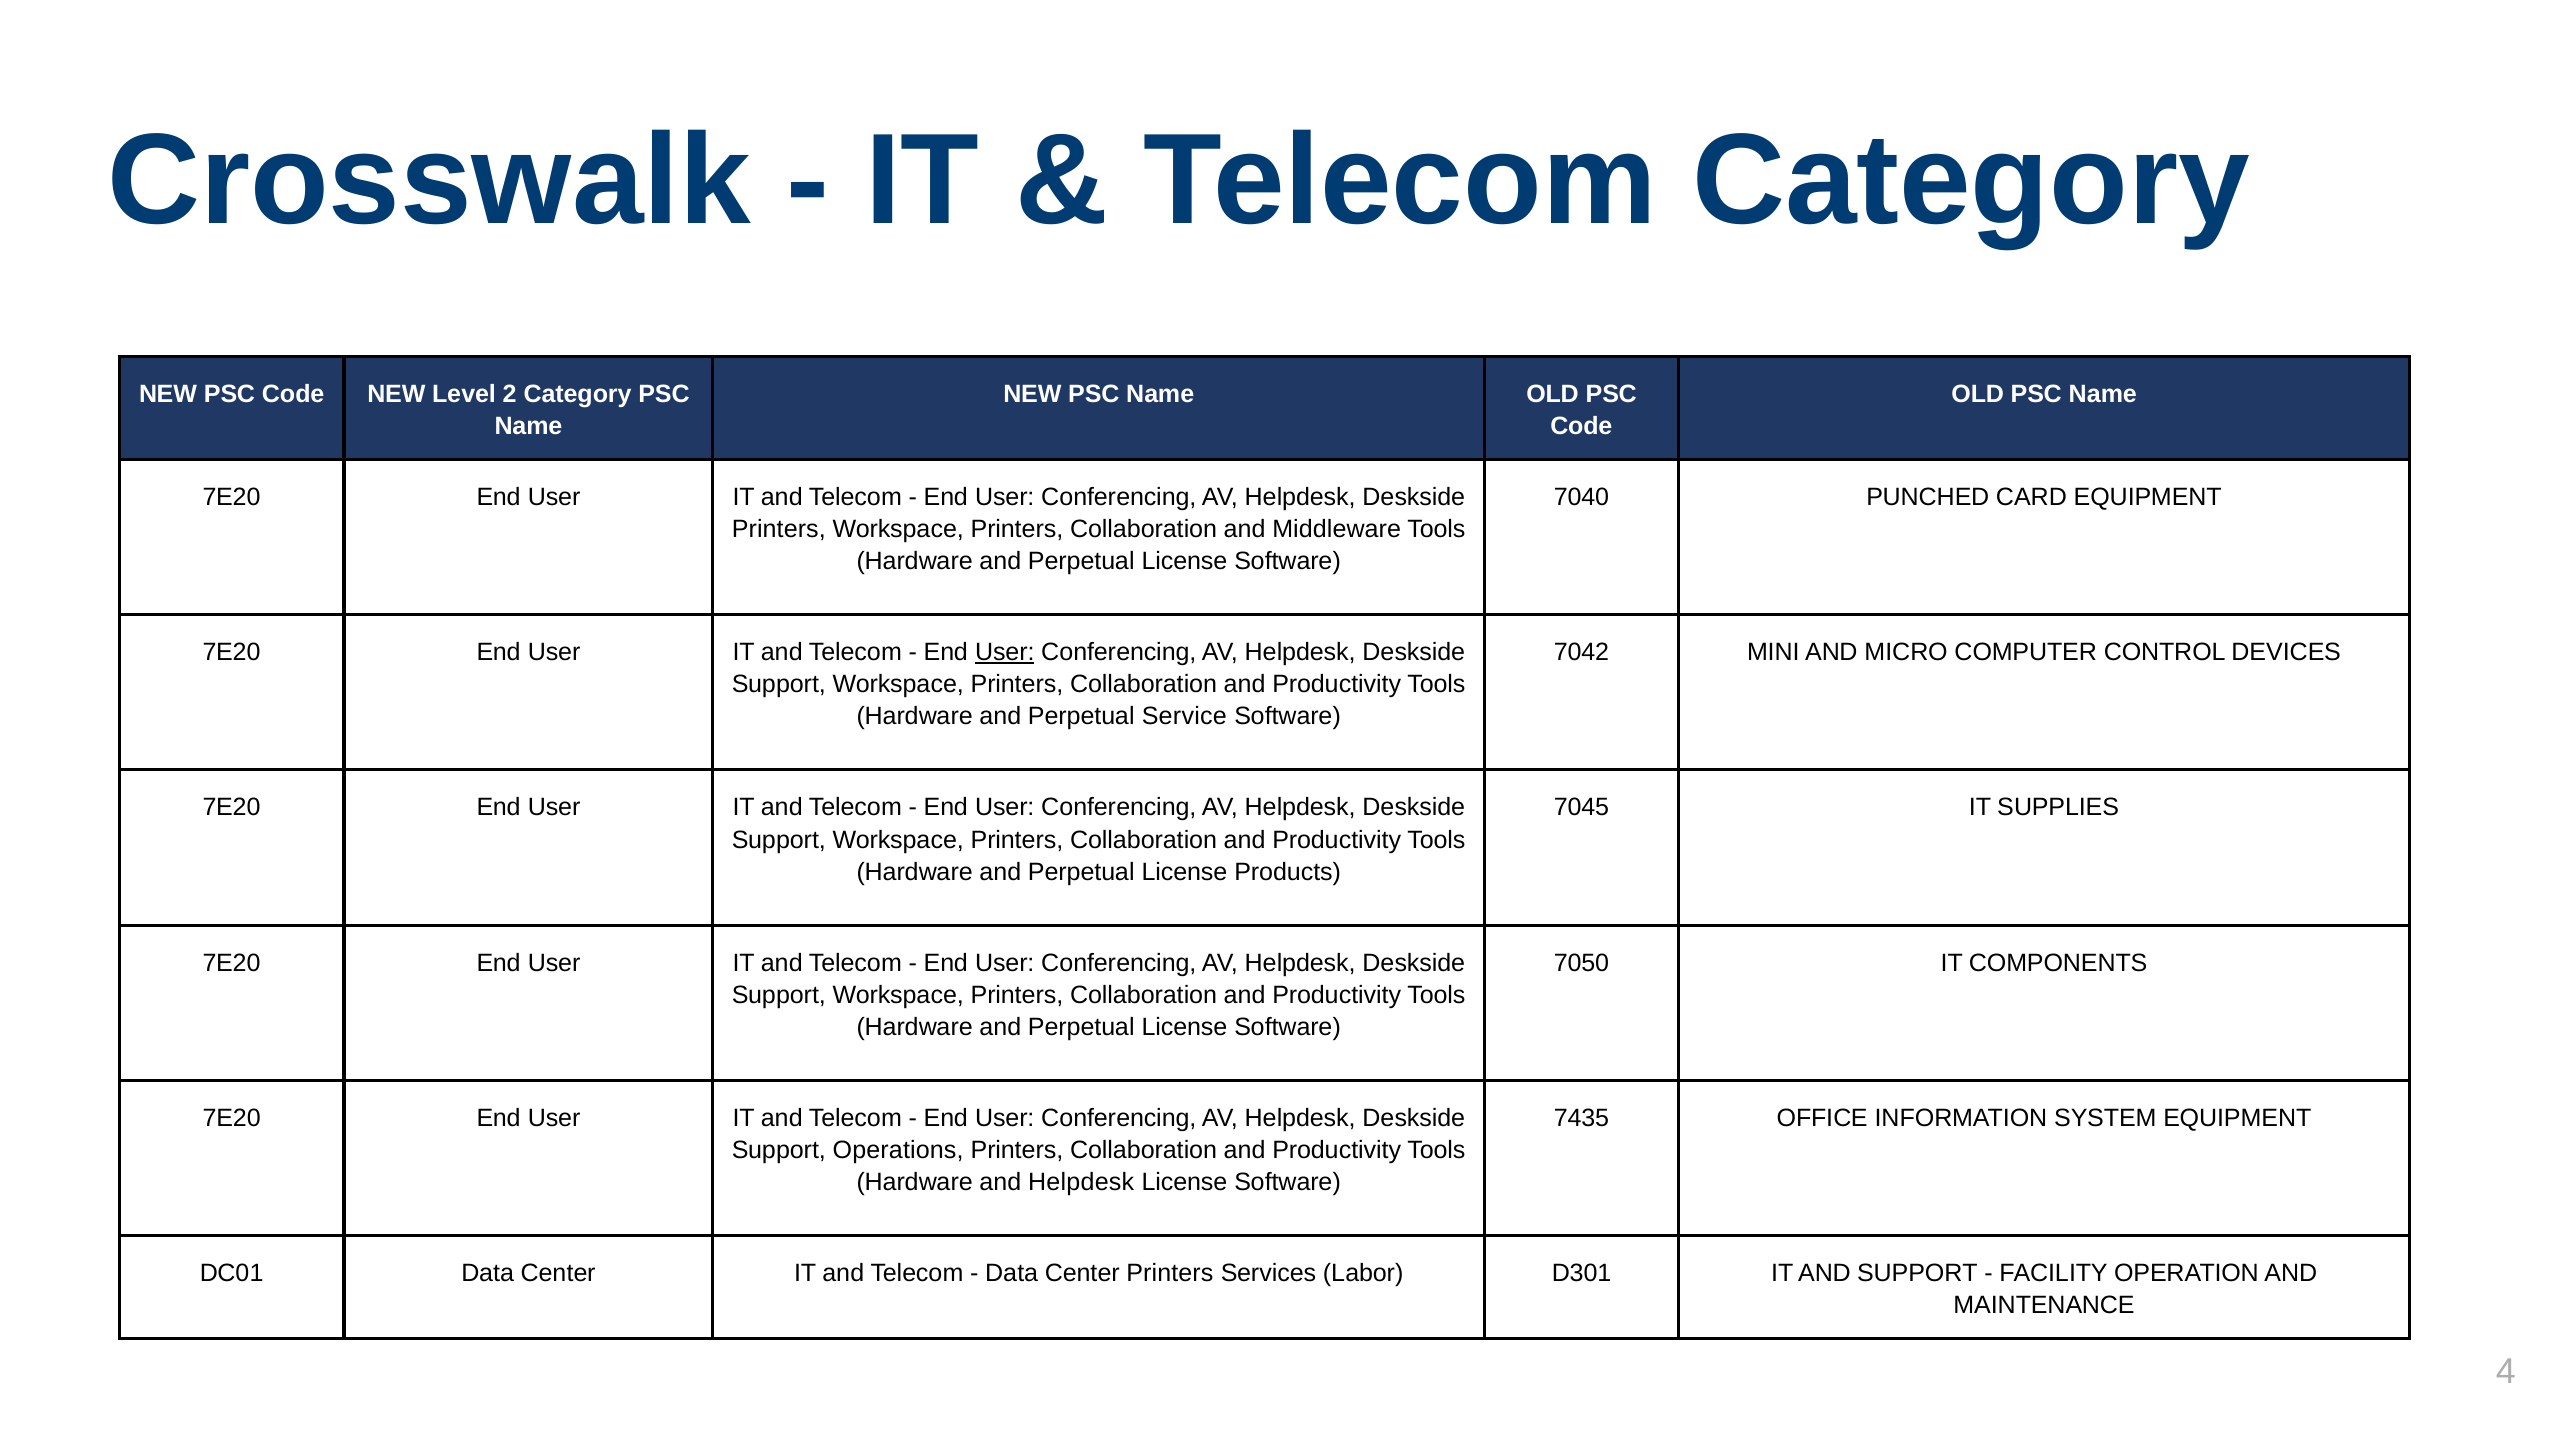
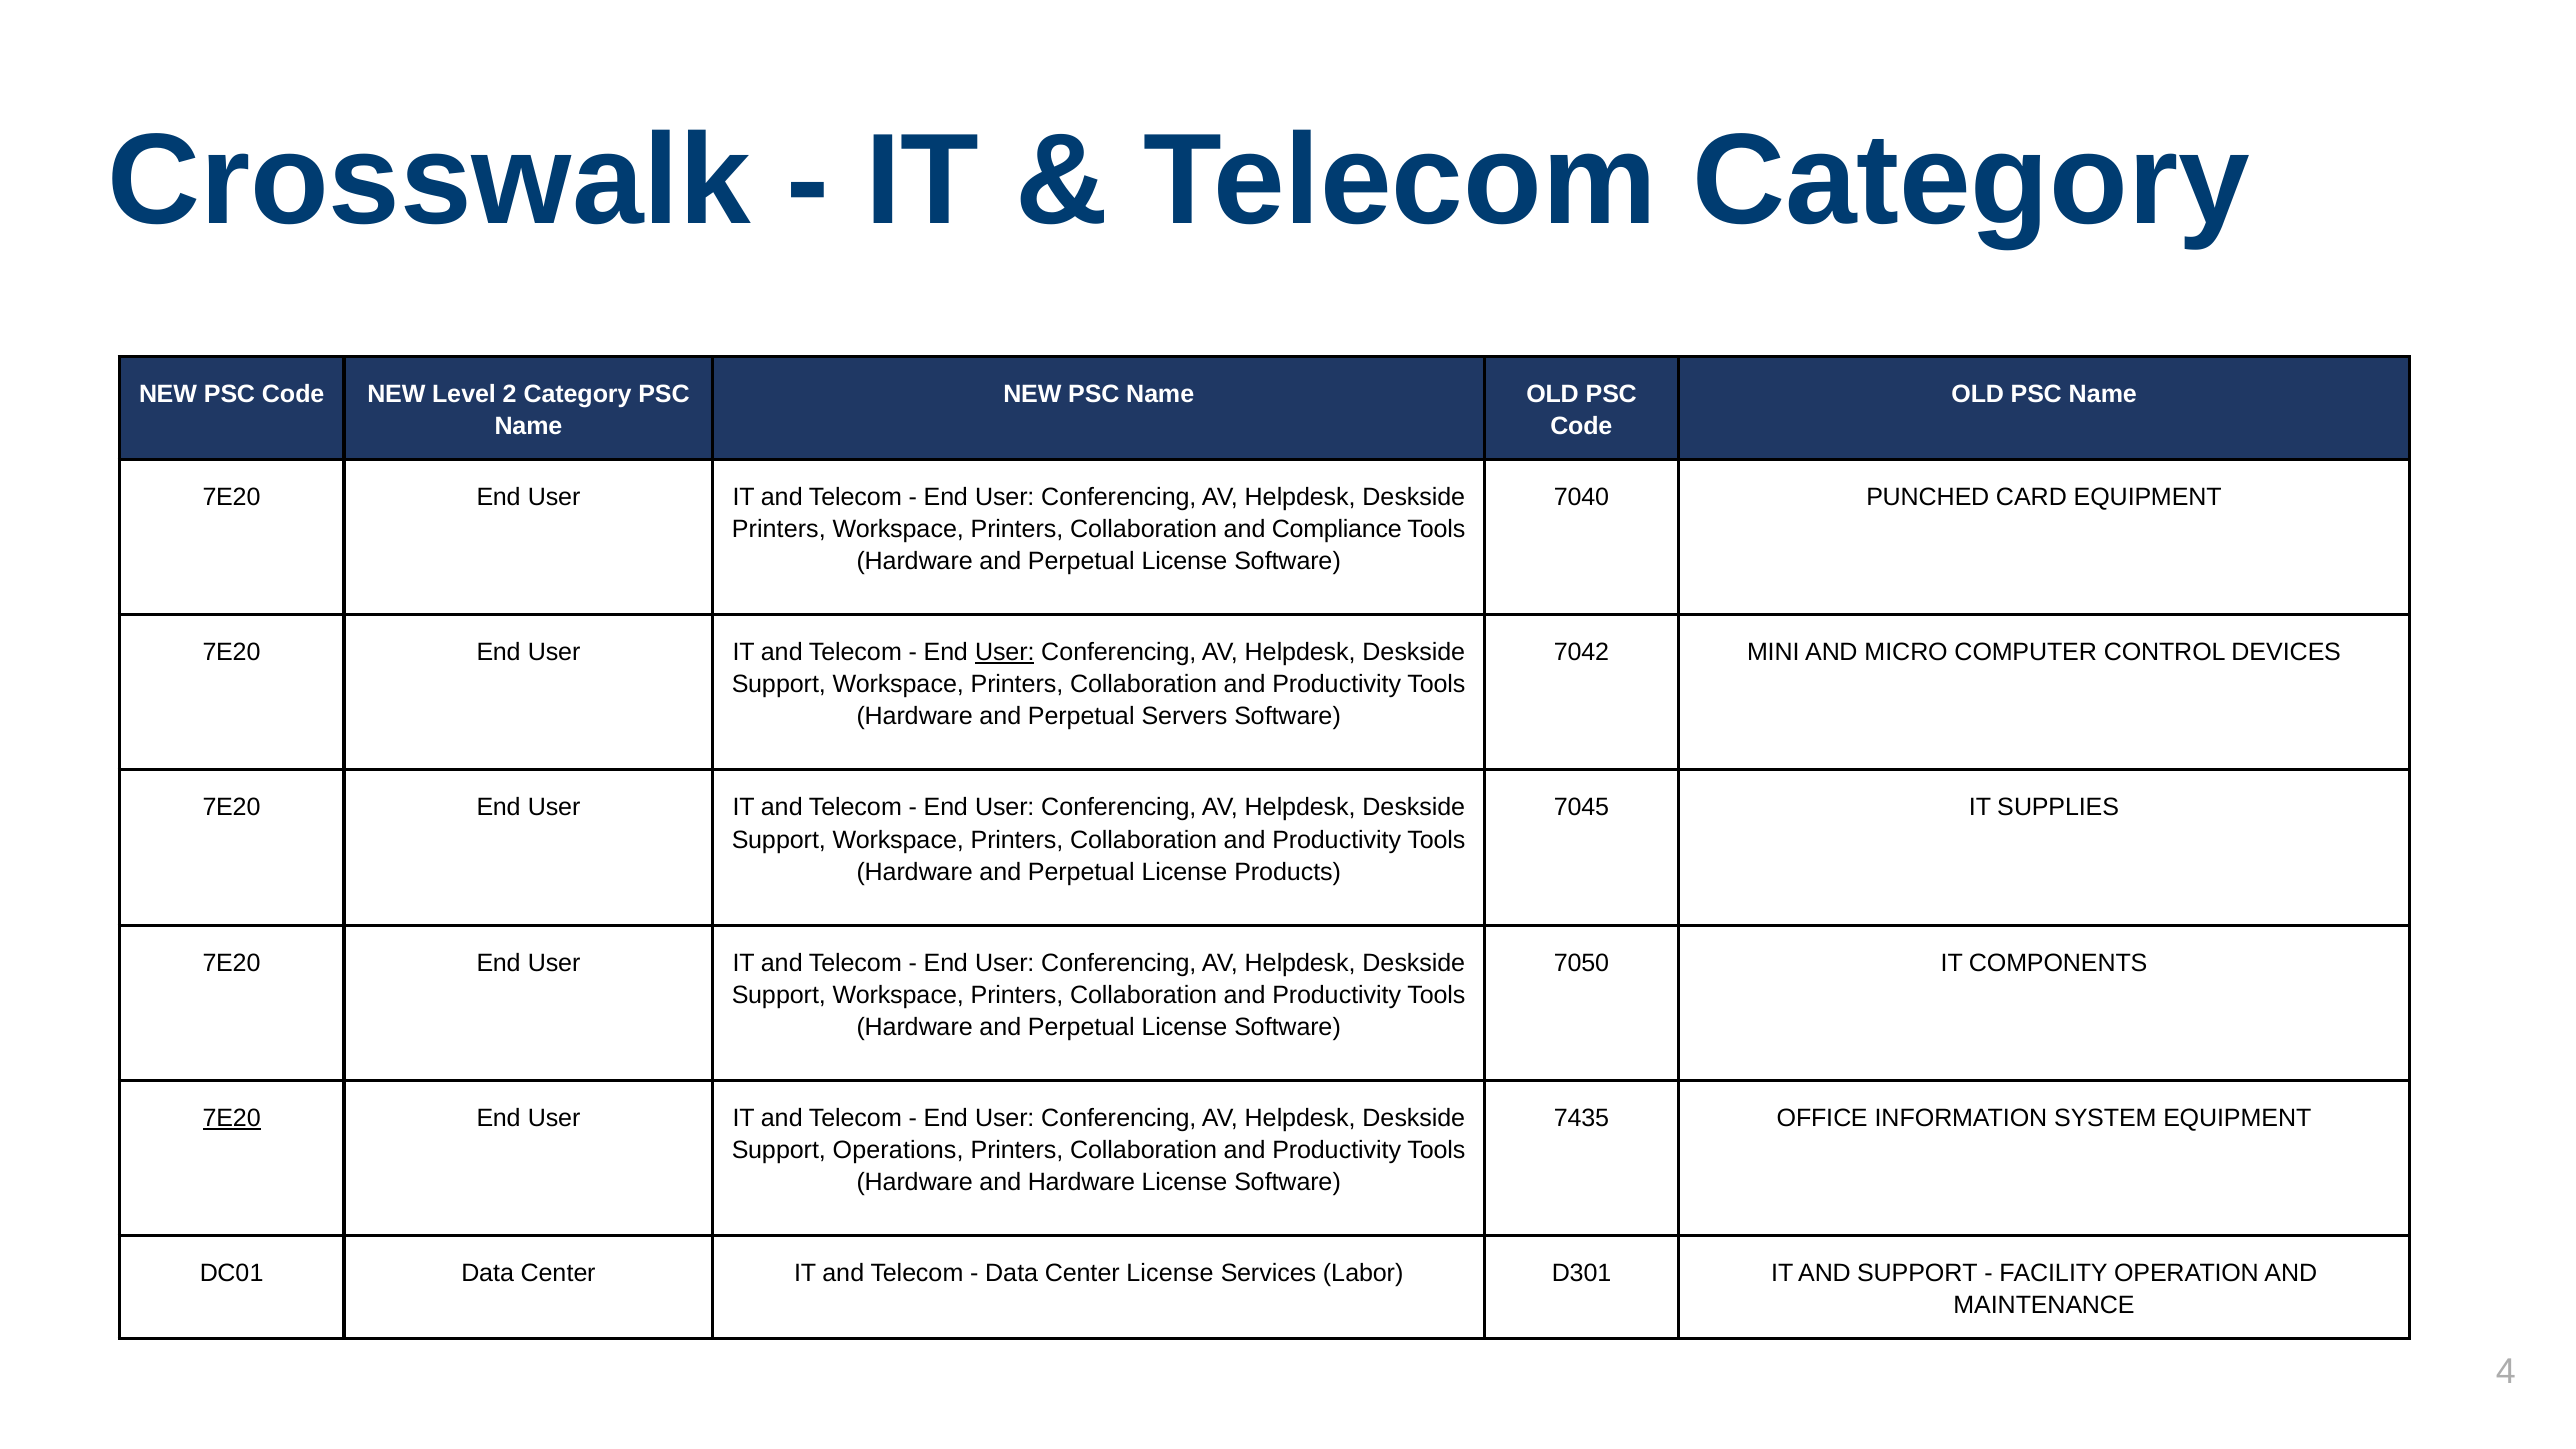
Middleware: Middleware -> Compliance (1337, 529)
Service: Service -> Servers (1184, 717)
7E20 underline: none -> present (232, 1118)
and Helpdesk: Helpdesk -> Hardware (1081, 1182)
Center Printers: Printers -> License (1170, 1274)
